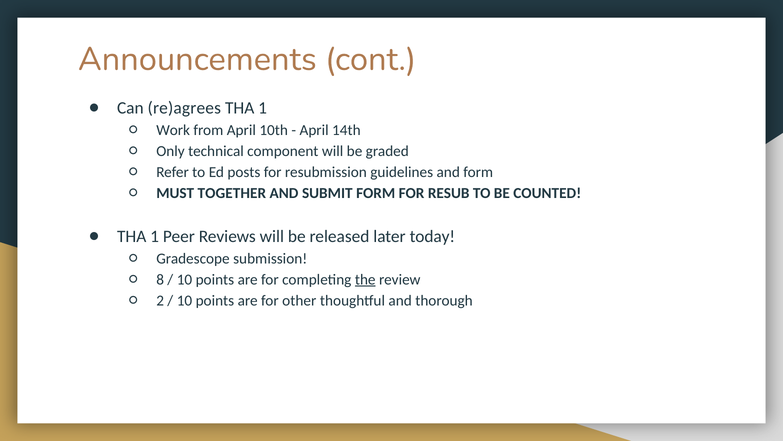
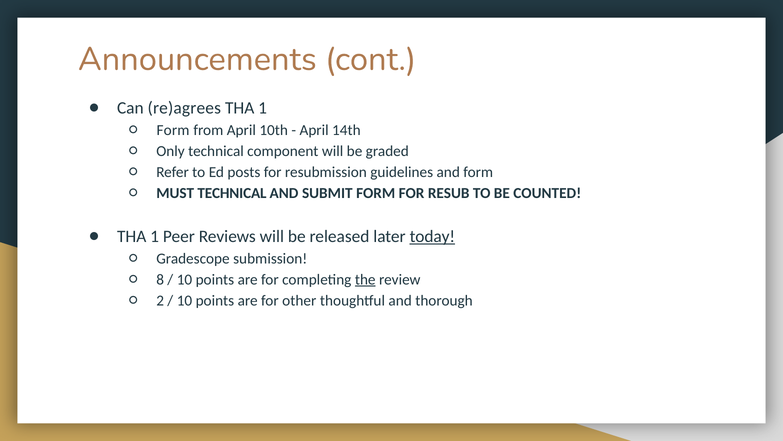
Work: Work -> Form (173, 130)
MUST TOGETHER: TOGETHER -> TECHNICAL (232, 193)
today underline: none -> present (432, 236)
